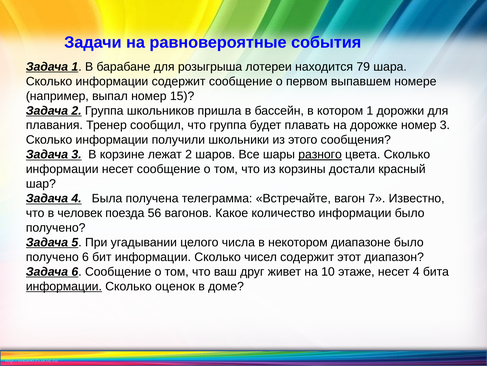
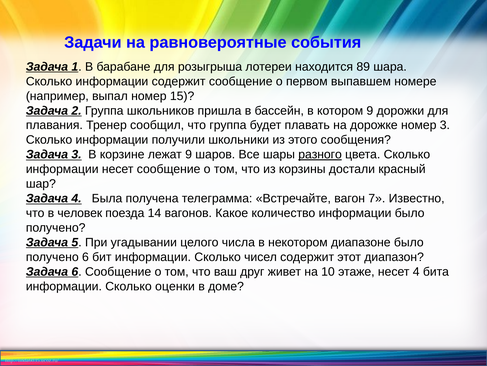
79: 79 -> 89 (363, 67)
котором 1: 1 -> 9 (370, 110)
лежат 2: 2 -> 9 (189, 154)
56: 56 -> 14 (154, 213)
информации underline: present -> none (64, 286)
оценок: оценок -> оценки (175, 286)
